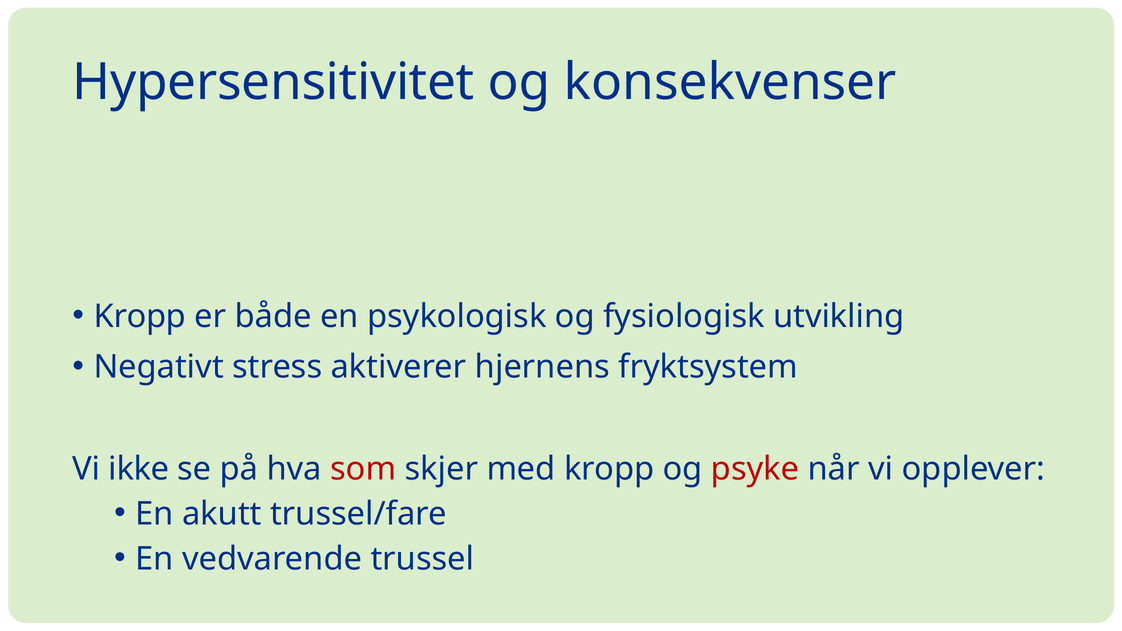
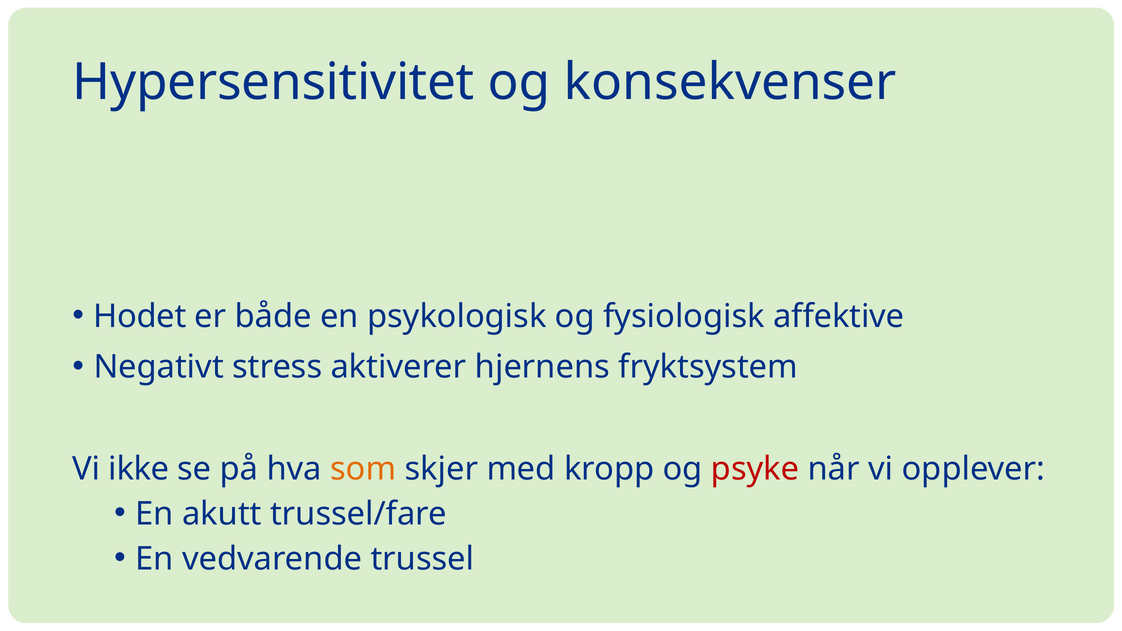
Kropp: Kropp -> Hodet (140, 316)
utvikling: utvikling -> affektive (839, 316)
som colour: red -> orange (363, 469)
